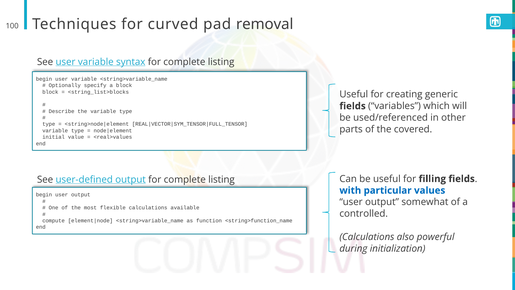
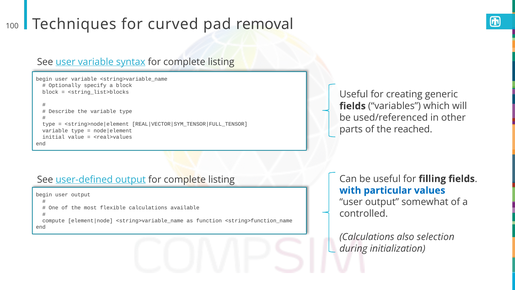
covered: covered -> reached (413, 129)
powerful: powerful -> selection (436, 237)
